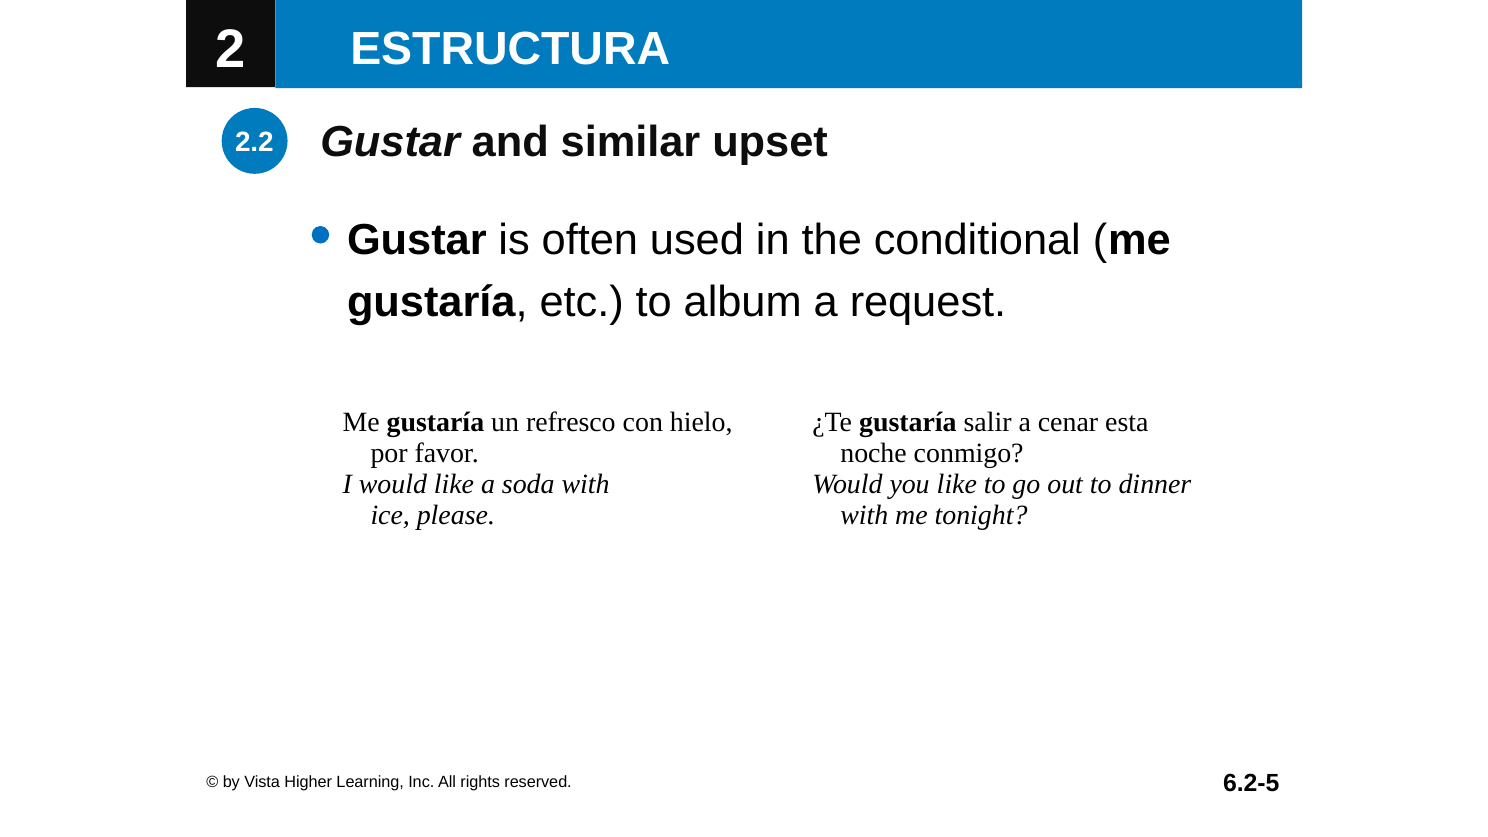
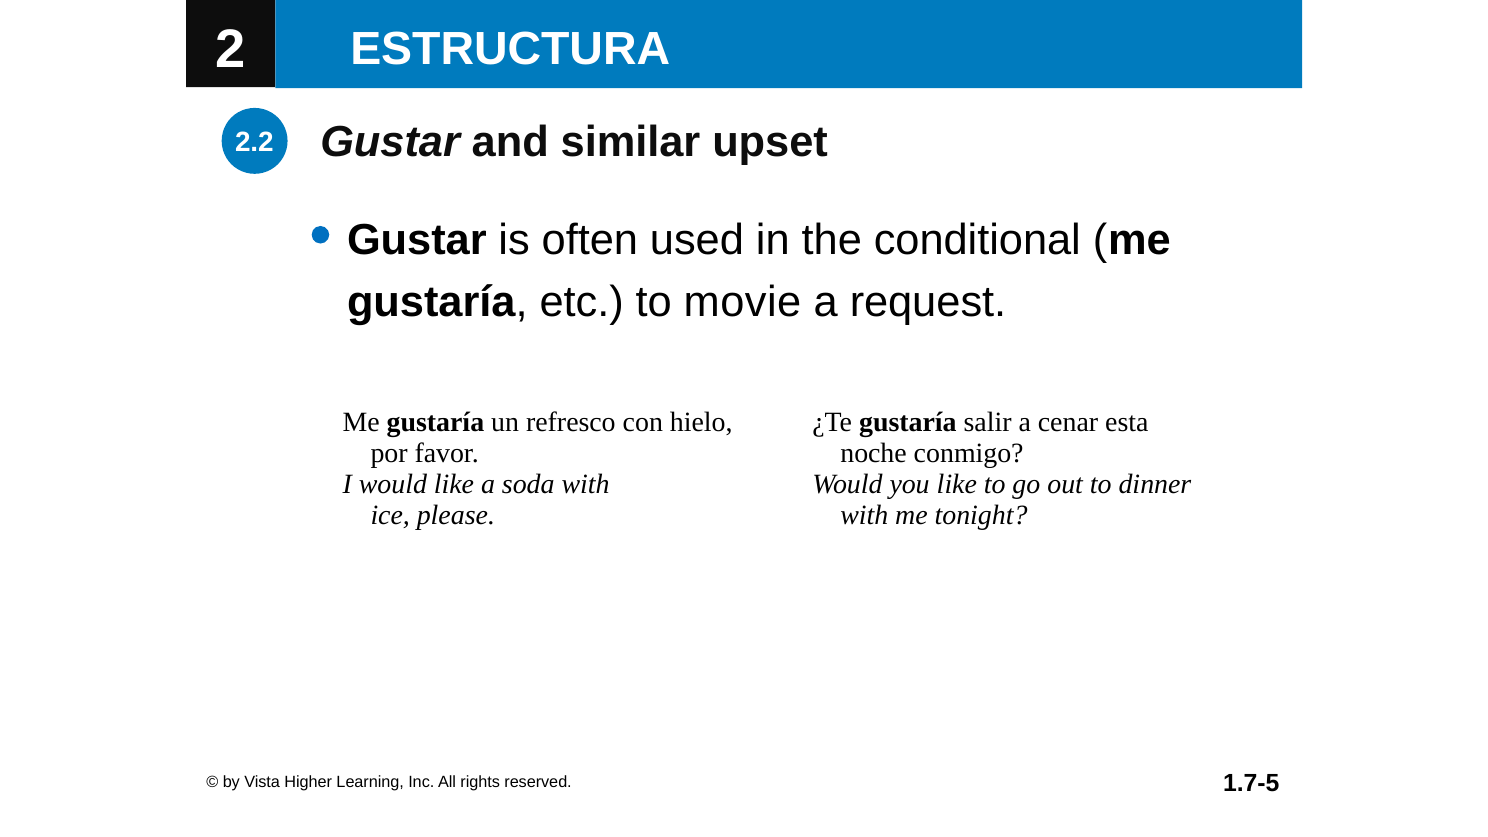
album: album -> movie (742, 302)
6.2-5: 6.2-5 -> 1.7-5 (1251, 783)
